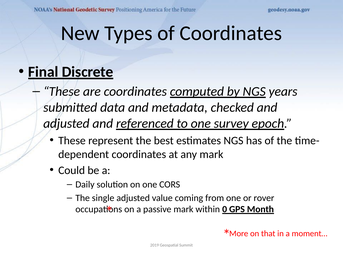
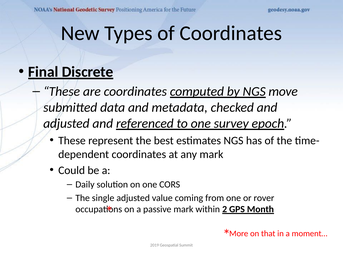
years: years -> move (283, 92)
0: 0 -> 2 (225, 210)
